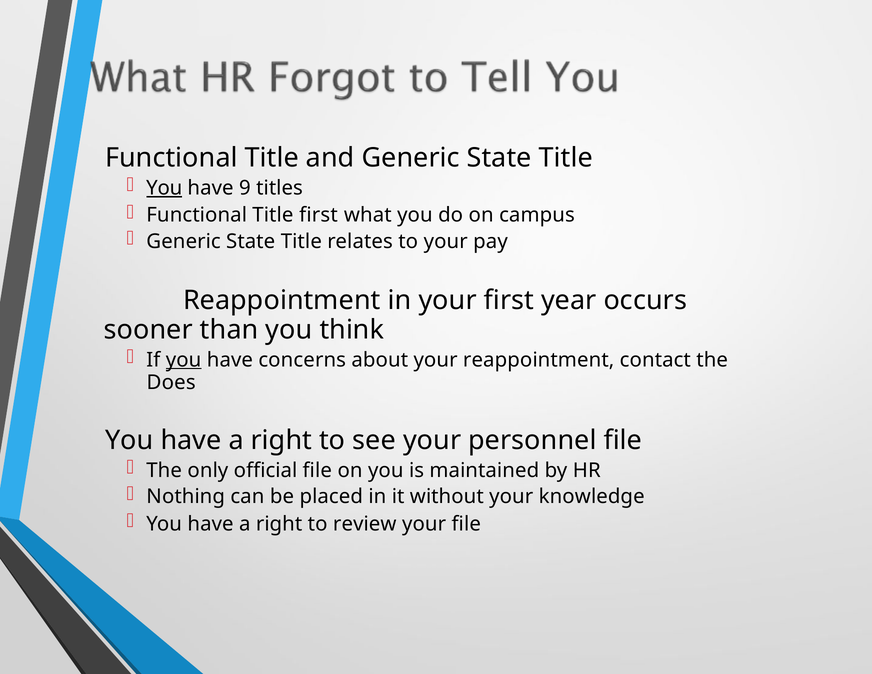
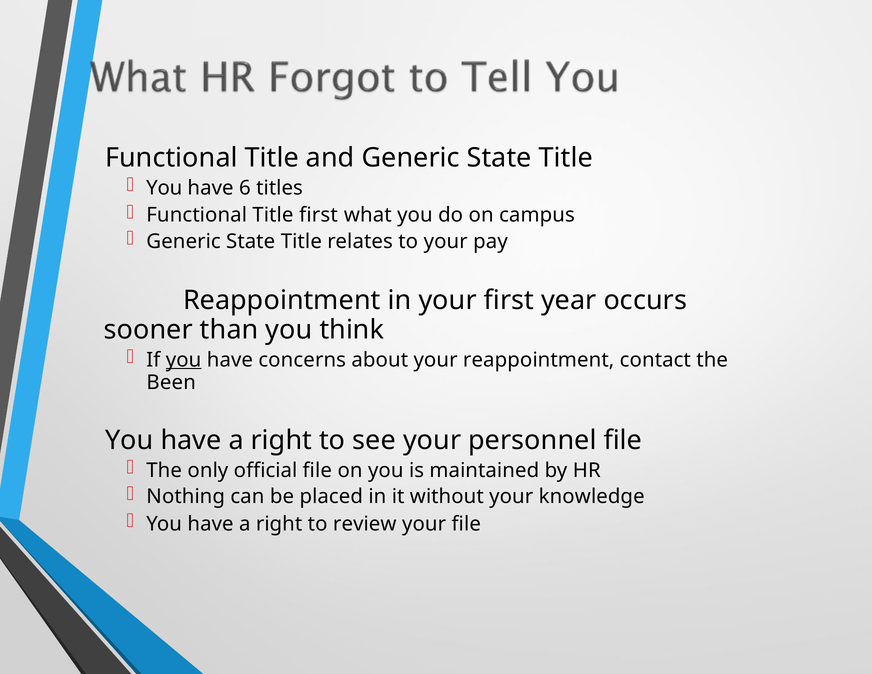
You underline: present -> none (164, 188)
9: 9 -> 6 (245, 188)
Does: Does -> Been (171, 383)
